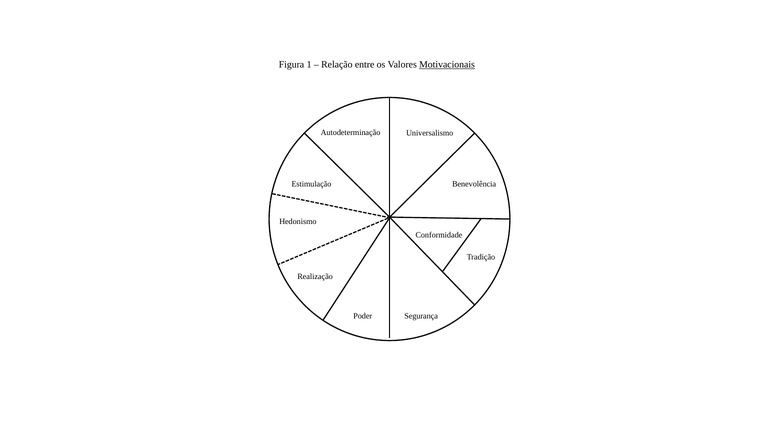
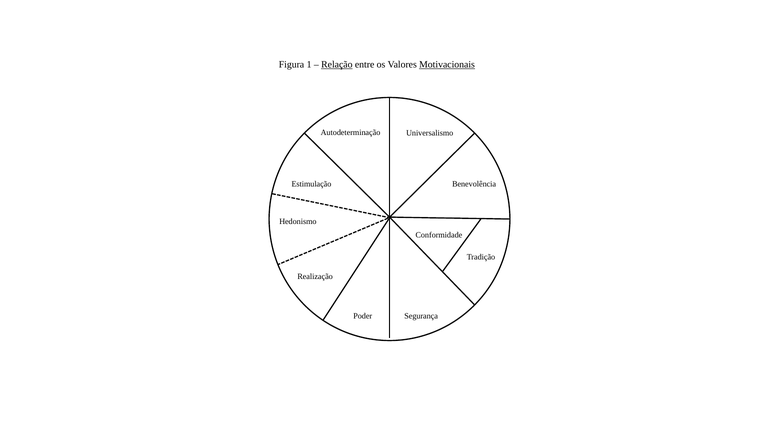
Relação underline: none -> present (337, 65)
